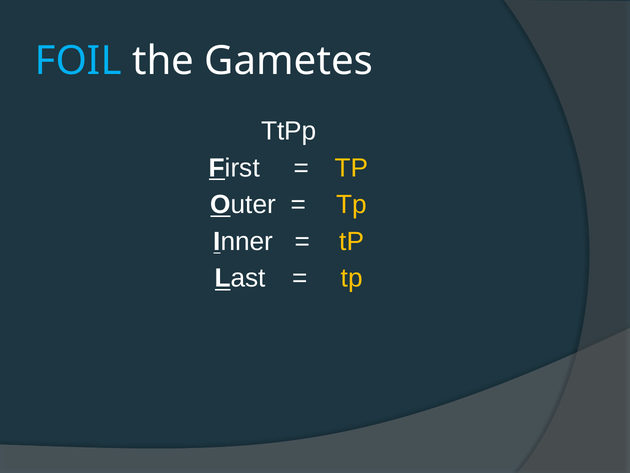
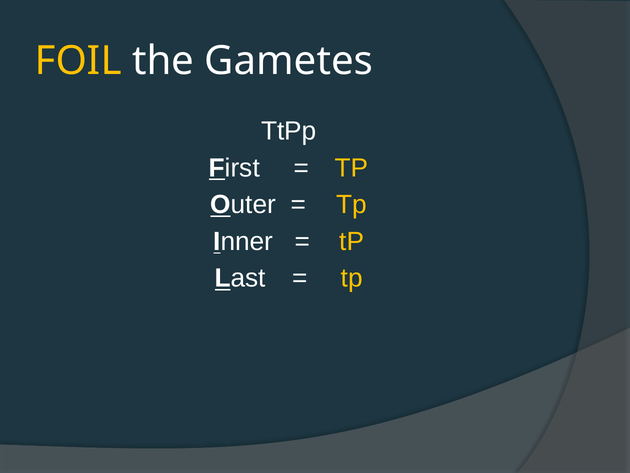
FOIL colour: light blue -> yellow (78, 61)
